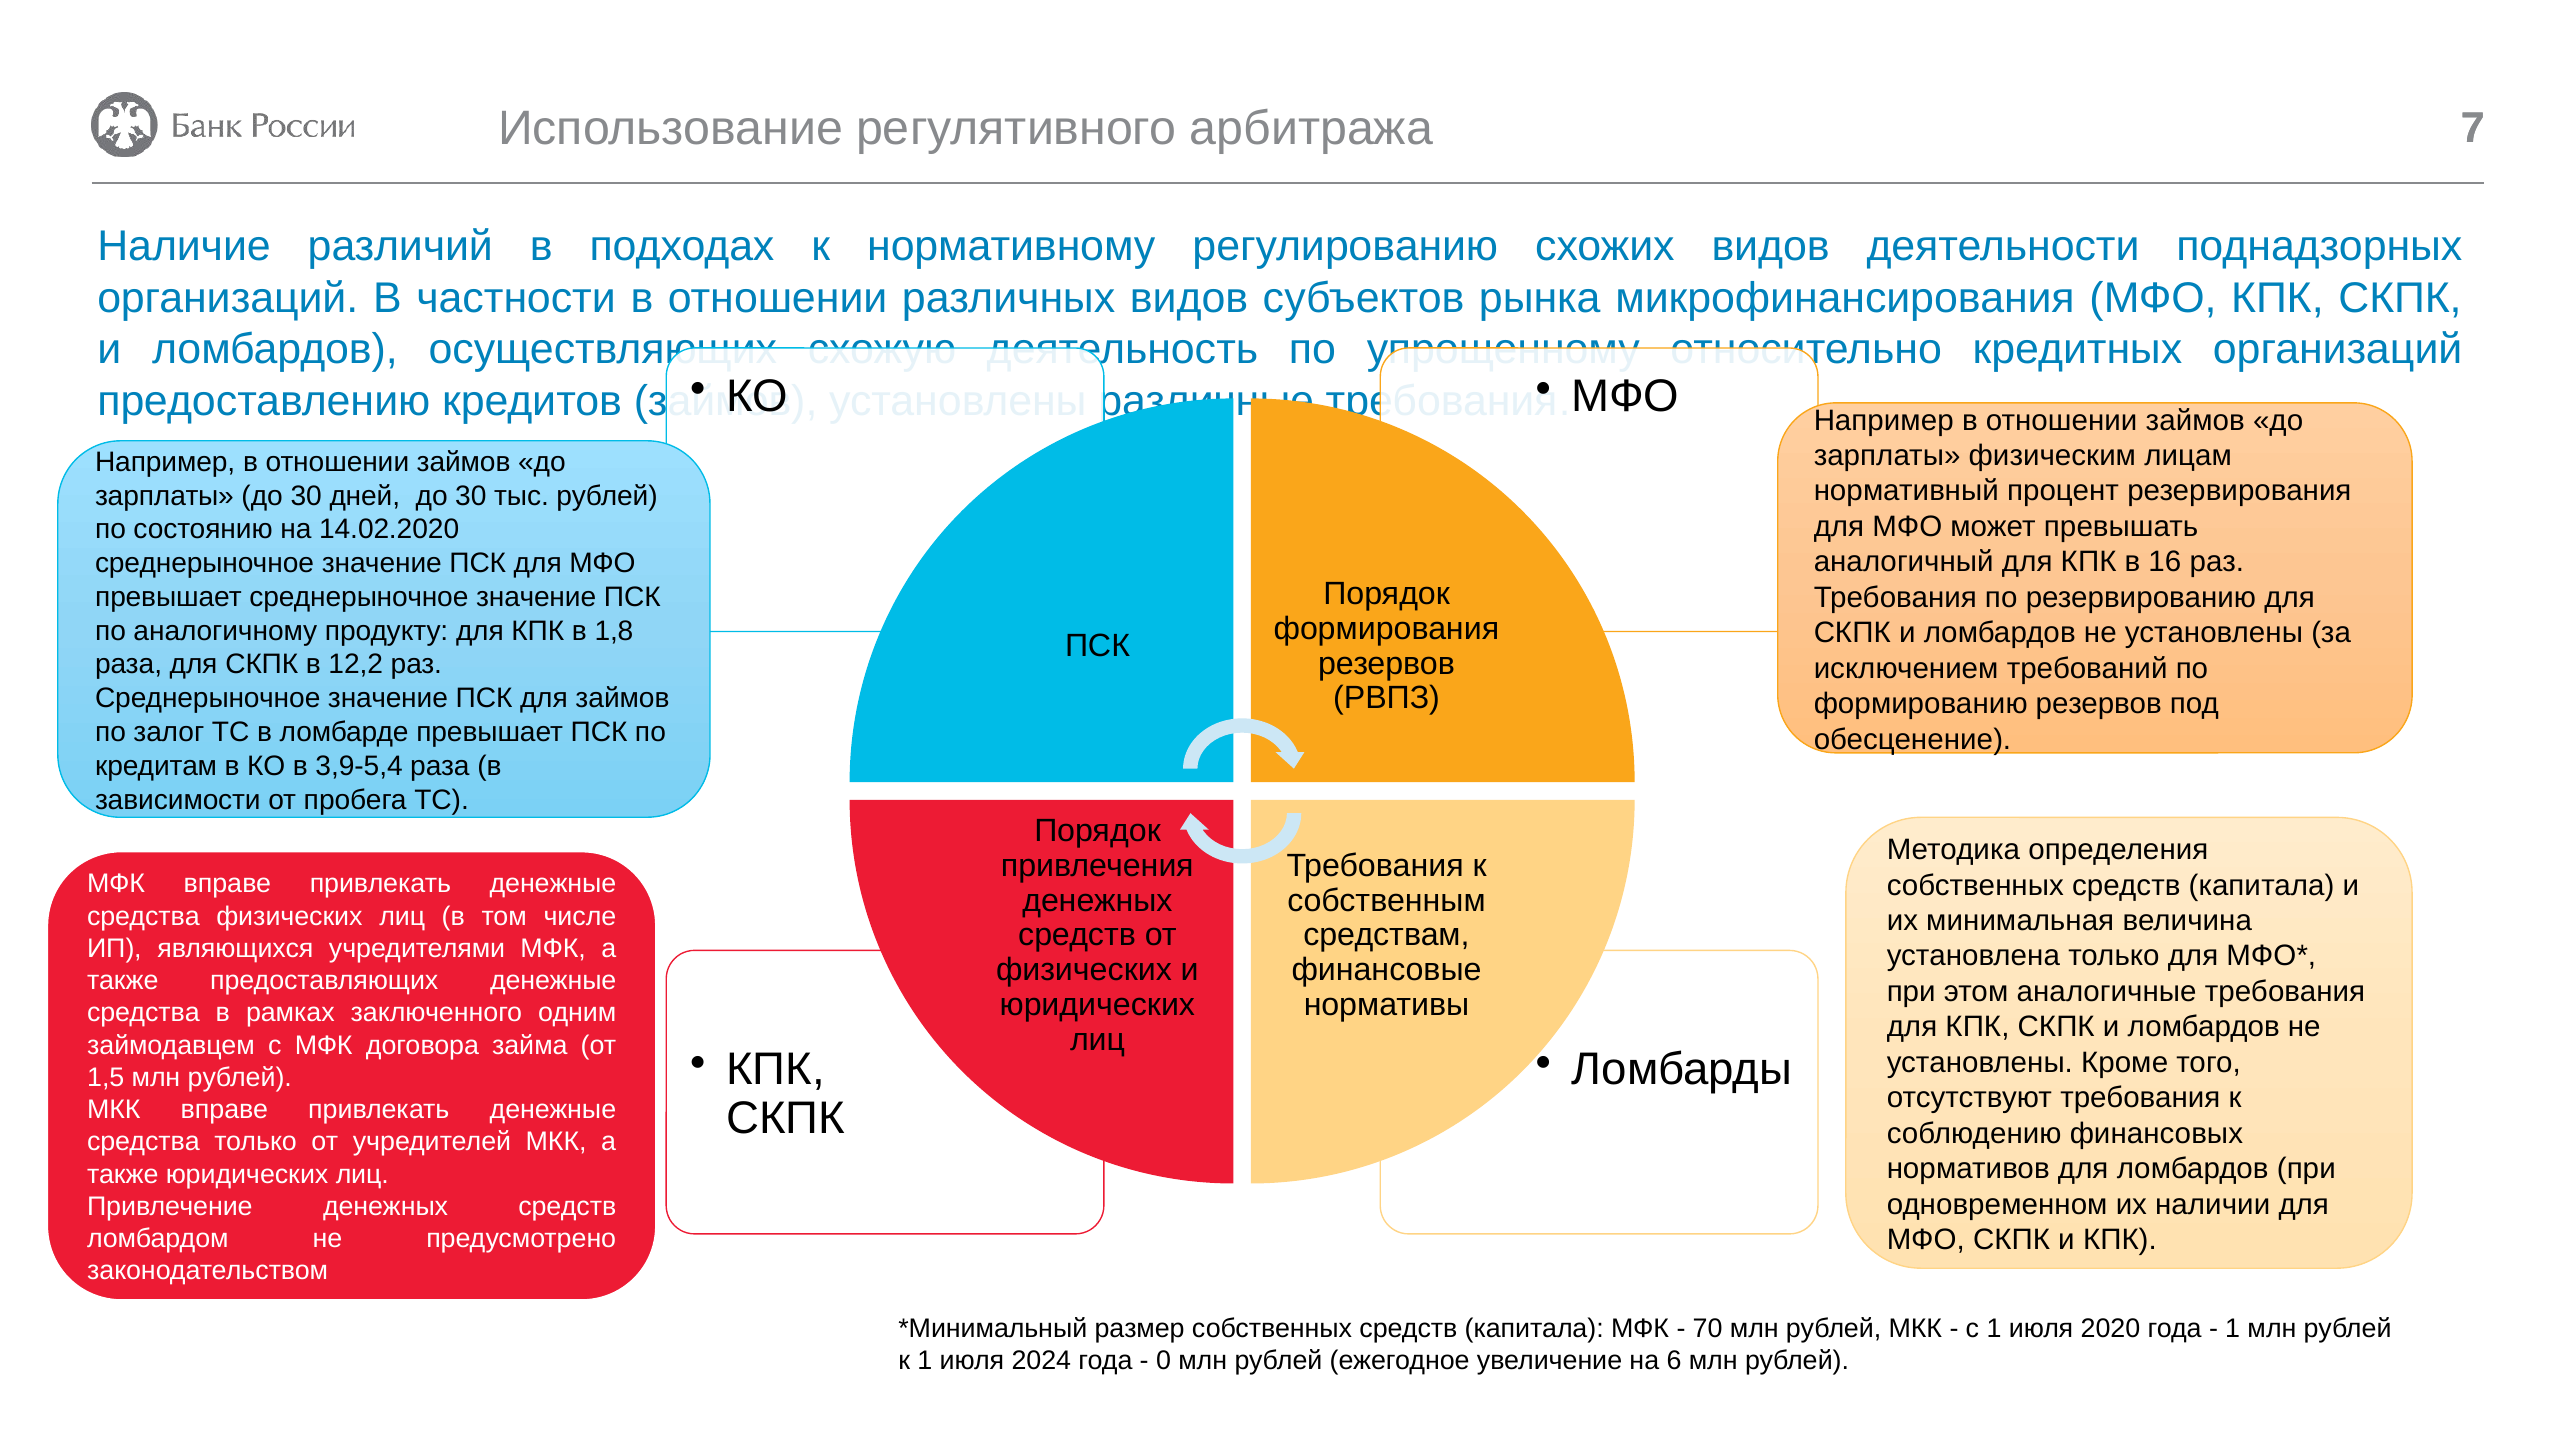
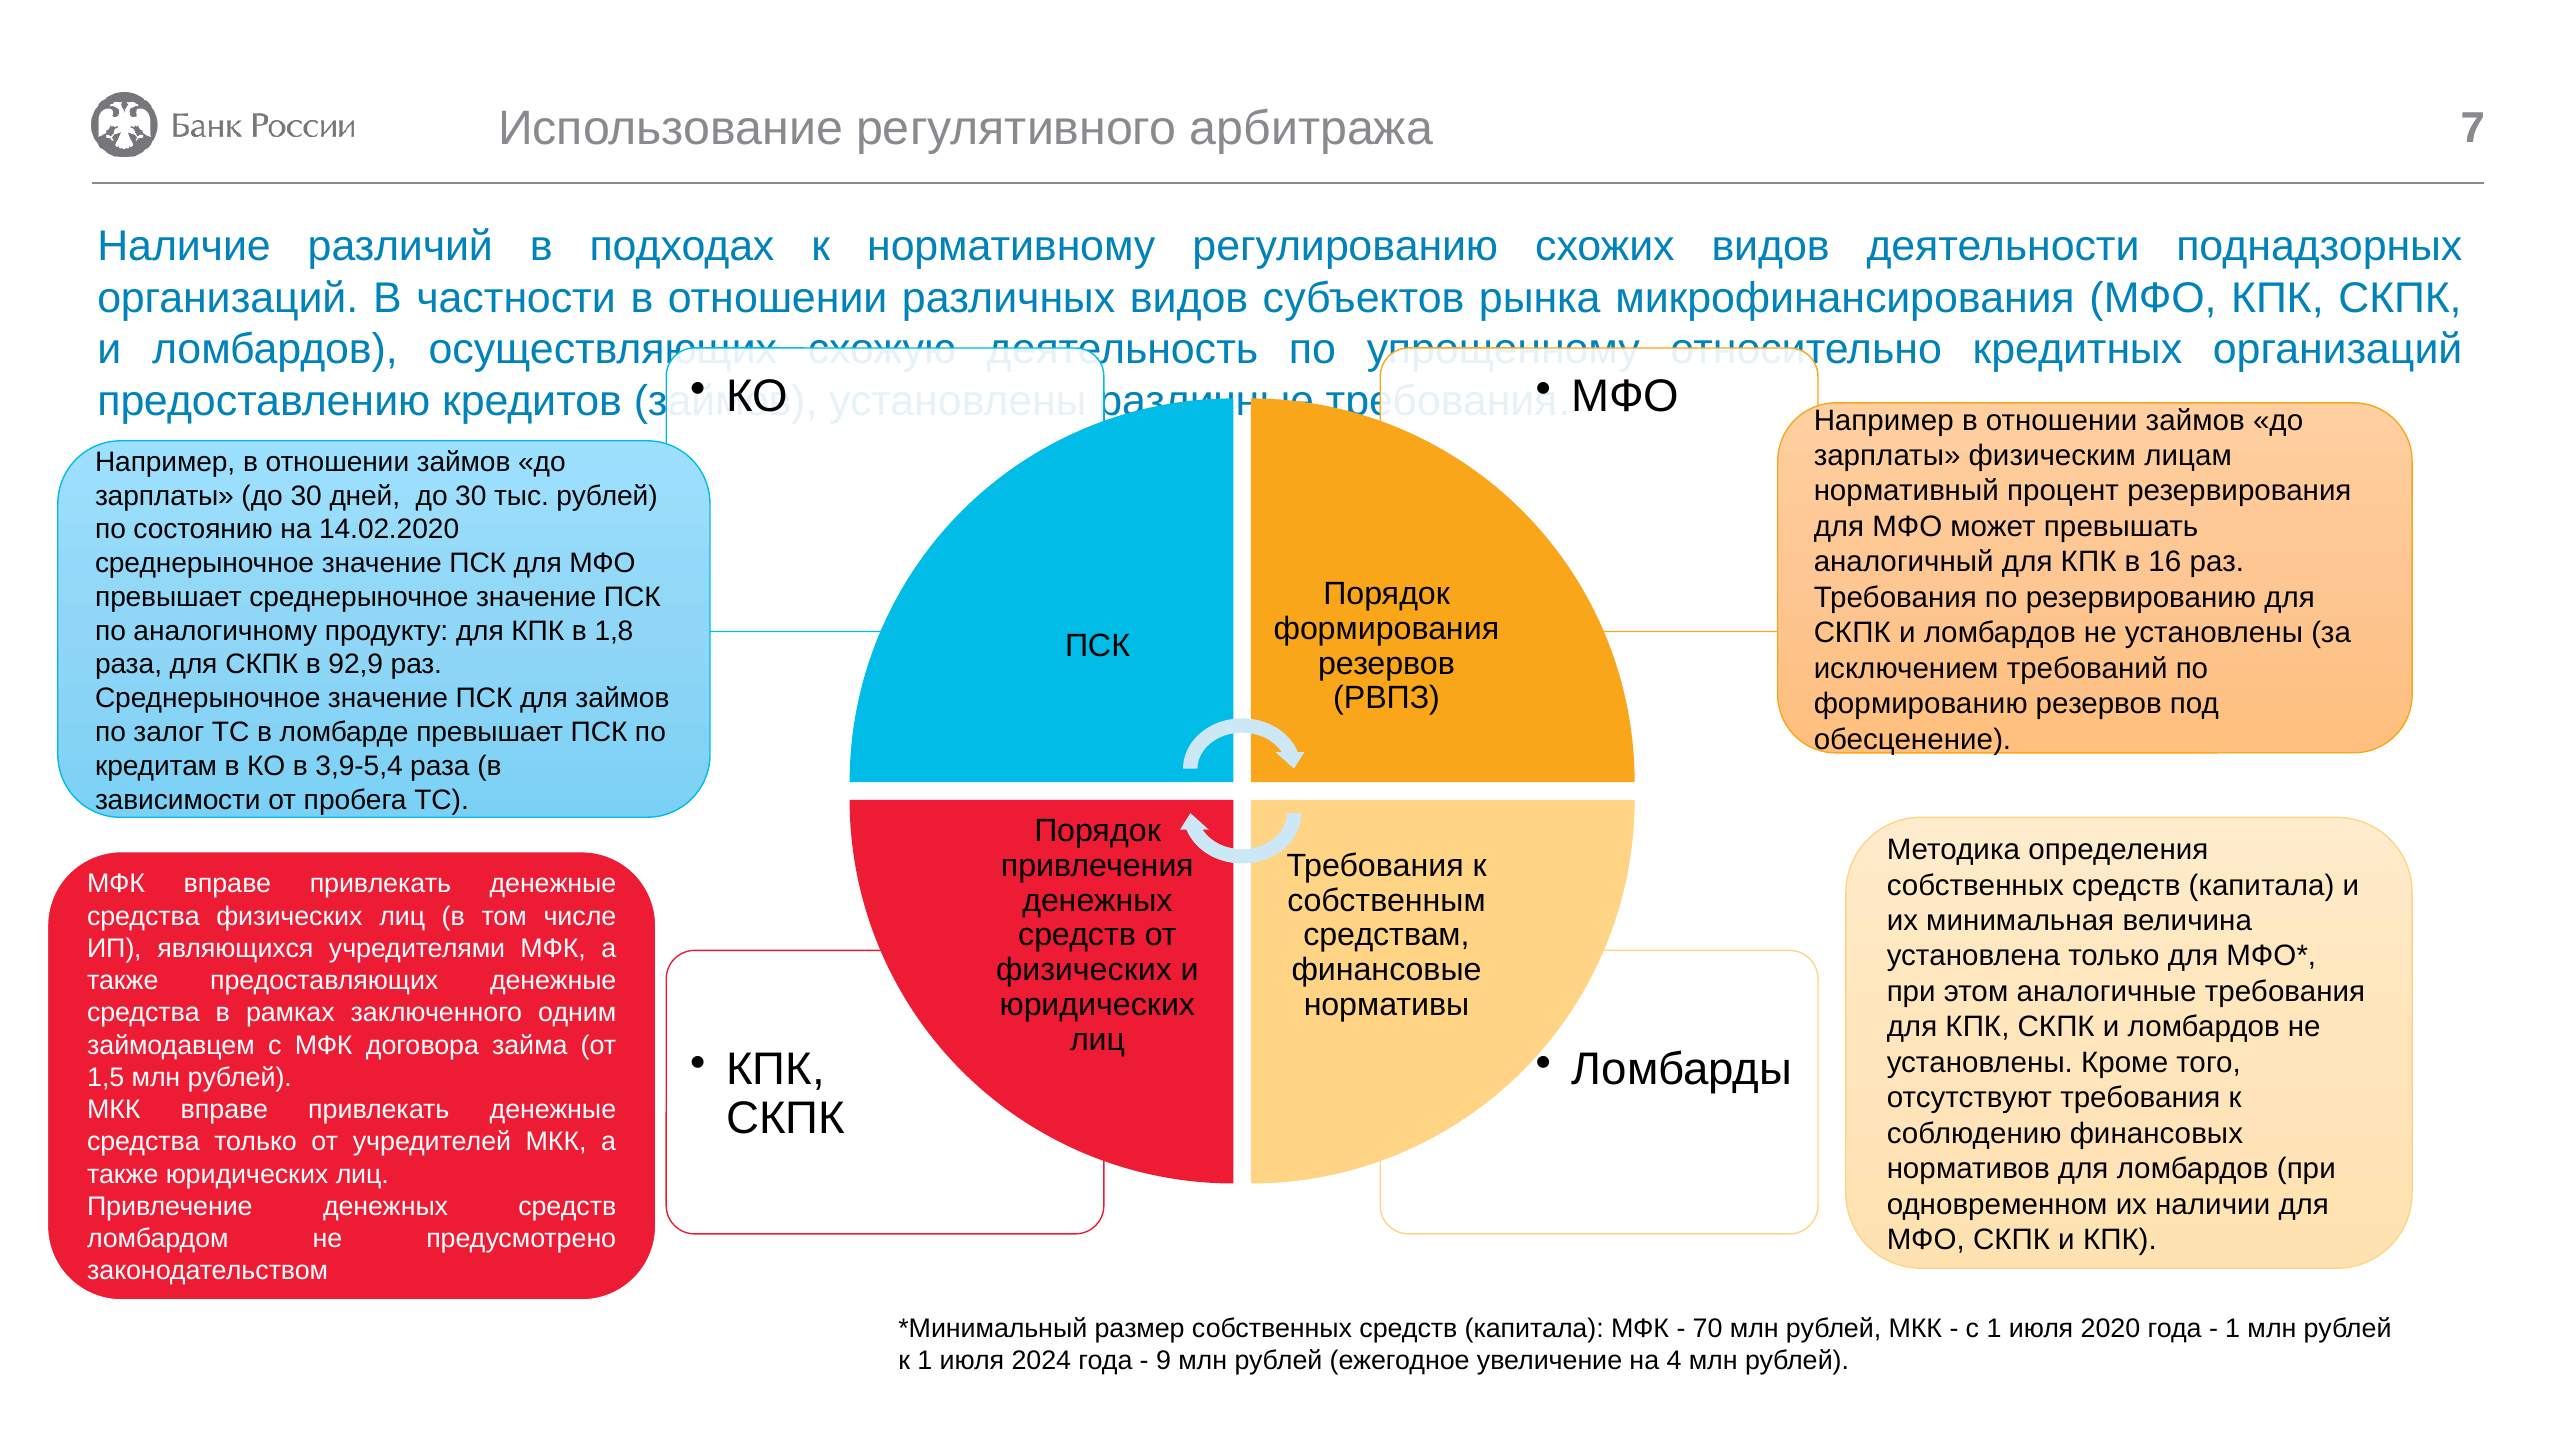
12,2: 12,2 -> 92,9 (356, 665)
0: 0 -> 9 (1164, 1361)
6: 6 -> 4 (1674, 1361)
